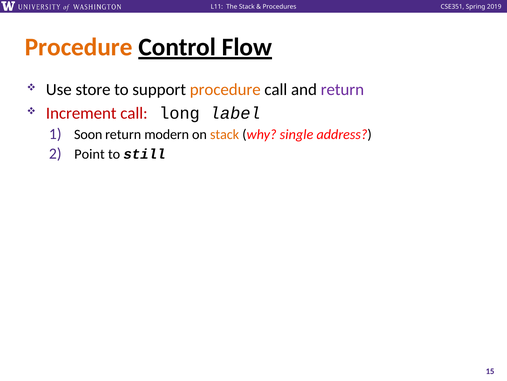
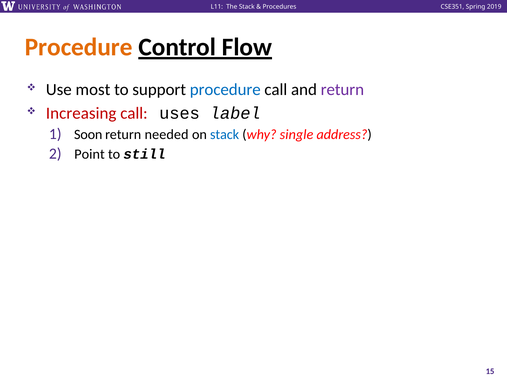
store: store -> most (93, 89)
procedure colour: orange -> blue (225, 89)
Increment: Increment -> Increasing (81, 113)
long: long -> uses (180, 113)
modern: modern -> needed (167, 134)
stack colour: orange -> blue (225, 134)
